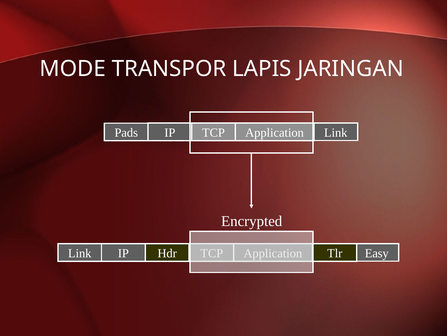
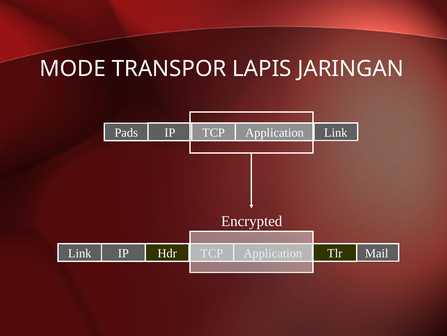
Easy: Easy -> Mail (377, 253)
